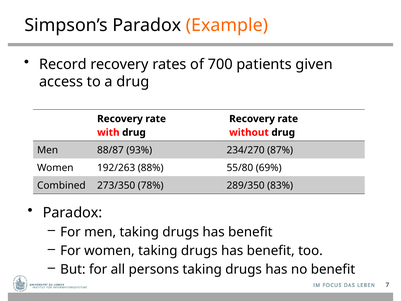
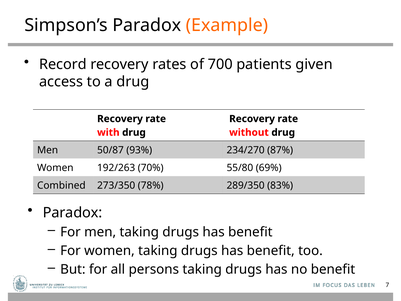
88/87: 88/87 -> 50/87 (110, 150)
88%: 88% -> 70% (151, 168)
